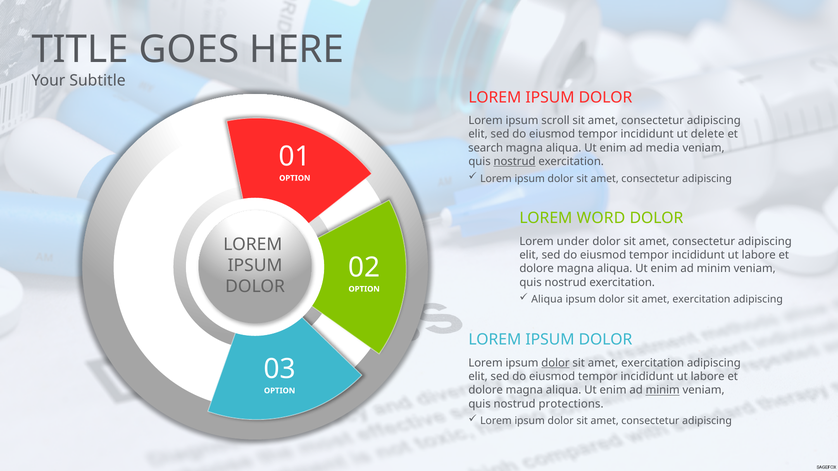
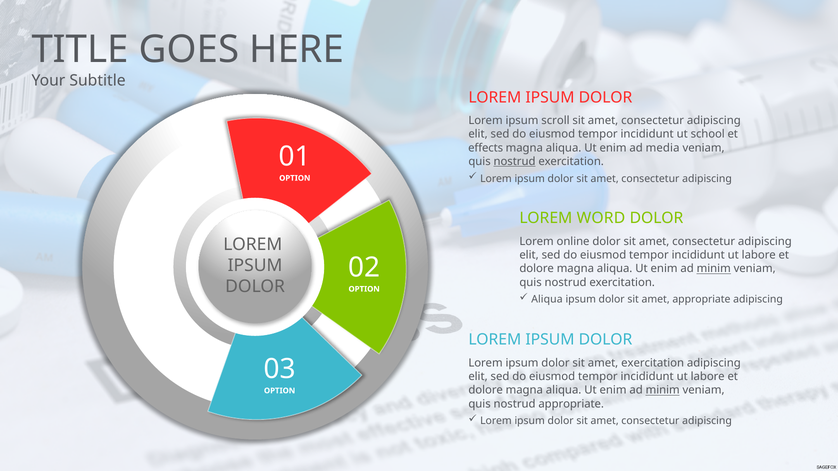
delete: delete -> school (708, 134)
search: search -> effects (486, 148)
under: under -> online (573, 242)
minim underline: none -> present (714, 269)
exercitation: exercitation -> appropriate (701, 300)
dolor underline: present -> none (555, 363)
nostrud protections: protections -> appropriate (571, 404)
